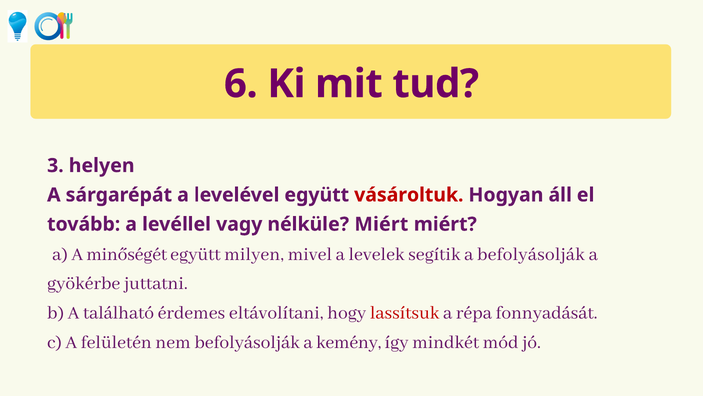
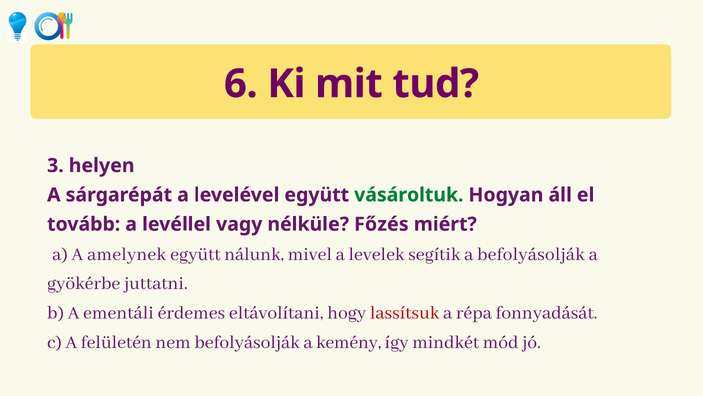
vásároltuk colour: red -> green (409, 195)
nélküle Miért: Miért -> Főzés (381, 224)
minőségét: minőségét -> amelynek (127, 253)
milyen: milyen -> nálunk (254, 253)
található: található -> ementáli (118, 312)
